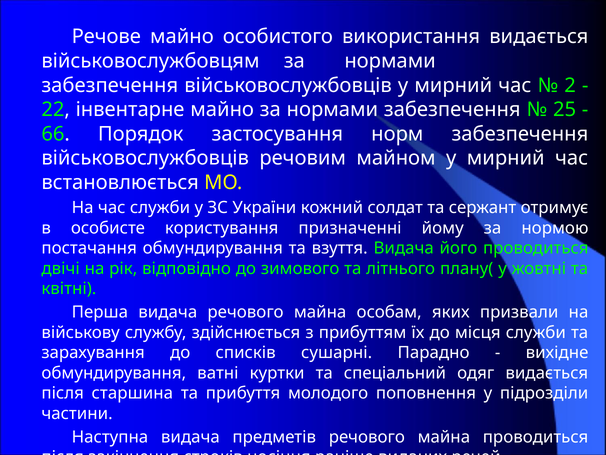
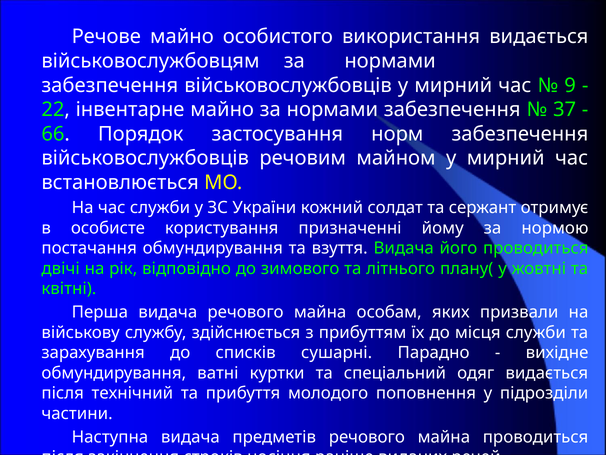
2: 2 -> 9 (570, 85)
25: 25 -> 37 (565, 109)
старшина: старшина -> технічний (132, 393)
